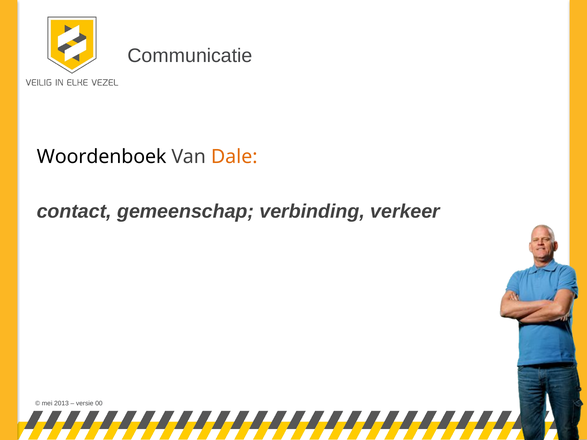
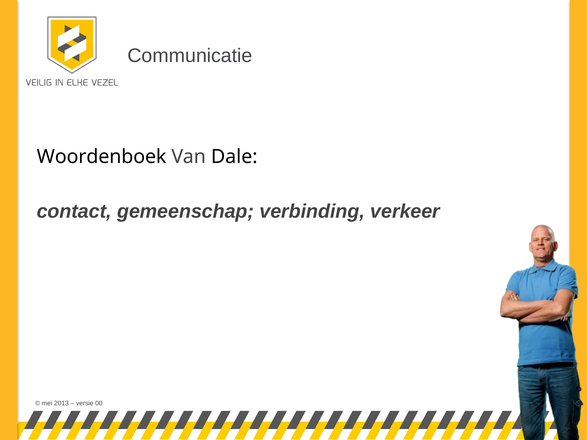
Dale colour: orange -> black (234, 157)
